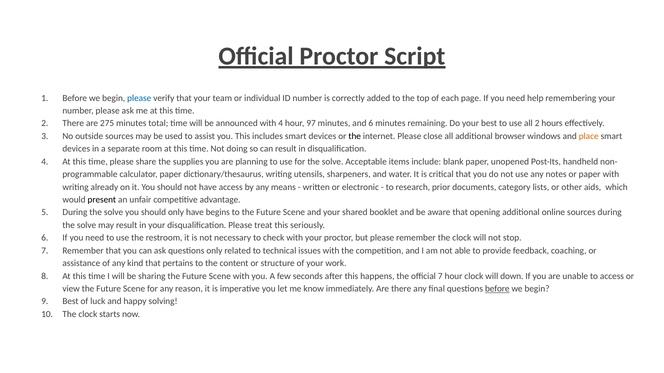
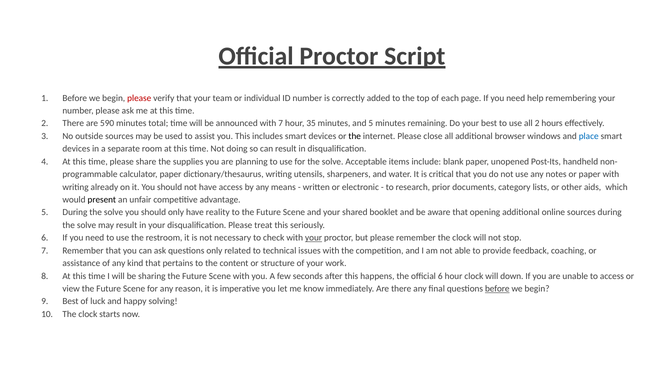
please colour: blue -> red (139, 98)
275: 275 -> 590 (107, 124)
with 4: 4 -> 7 (281, 124)
97: 97 -> 35 (311, 124)
and 6: 6 -> 5 (371, 124)
place colour: orange -> blue (589, 136)
begins: begins -> reality (218, 213)
your underline: none -> present (314, 238)
official 7: 7 -> 6 (440, 276)
